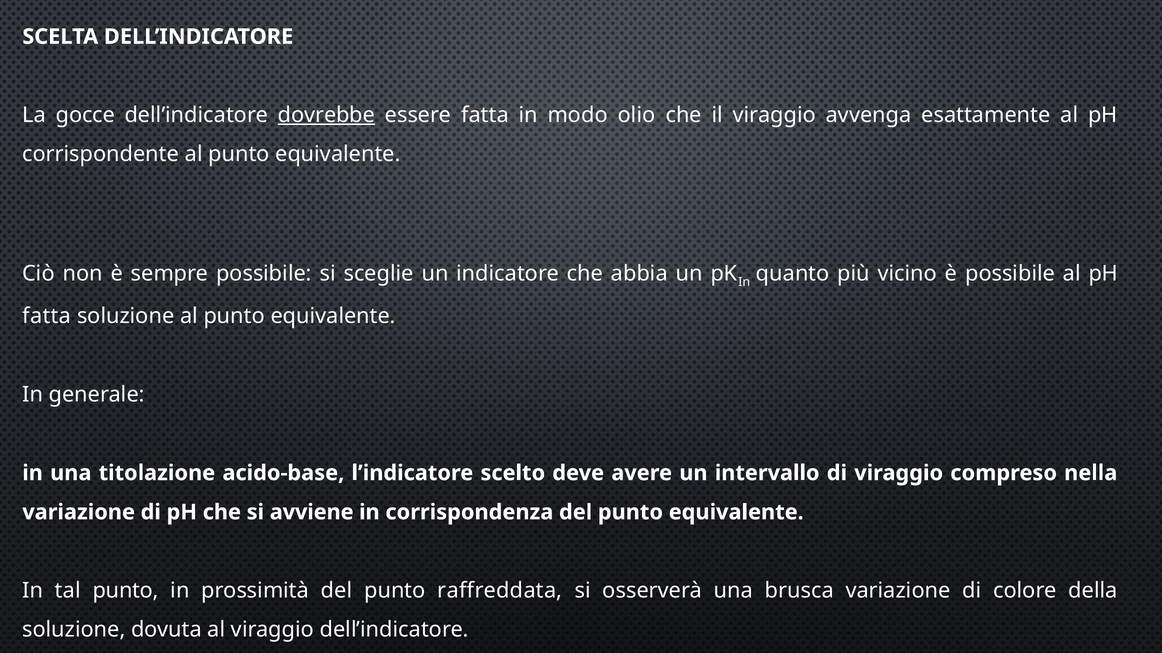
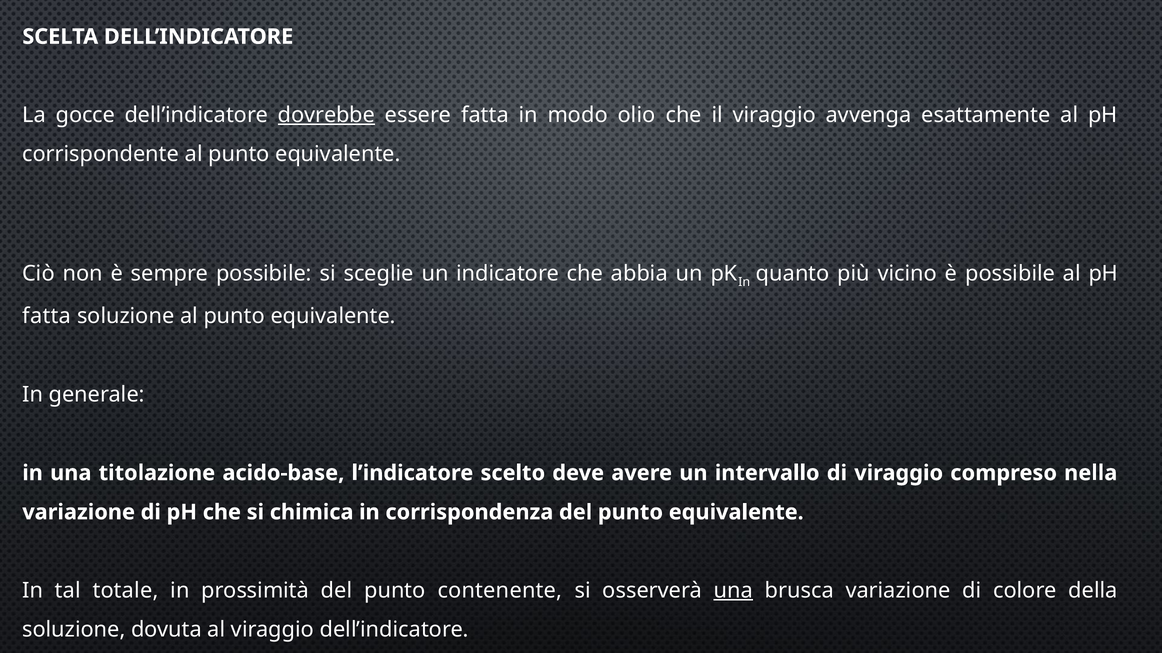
avviene: avviene -> chimica (312, 513)
tal punto: punto -> totale (125, 591)
raffreddata: raffreddata -> contenente (500, 591)
una underline: none -> present (733, 591)
